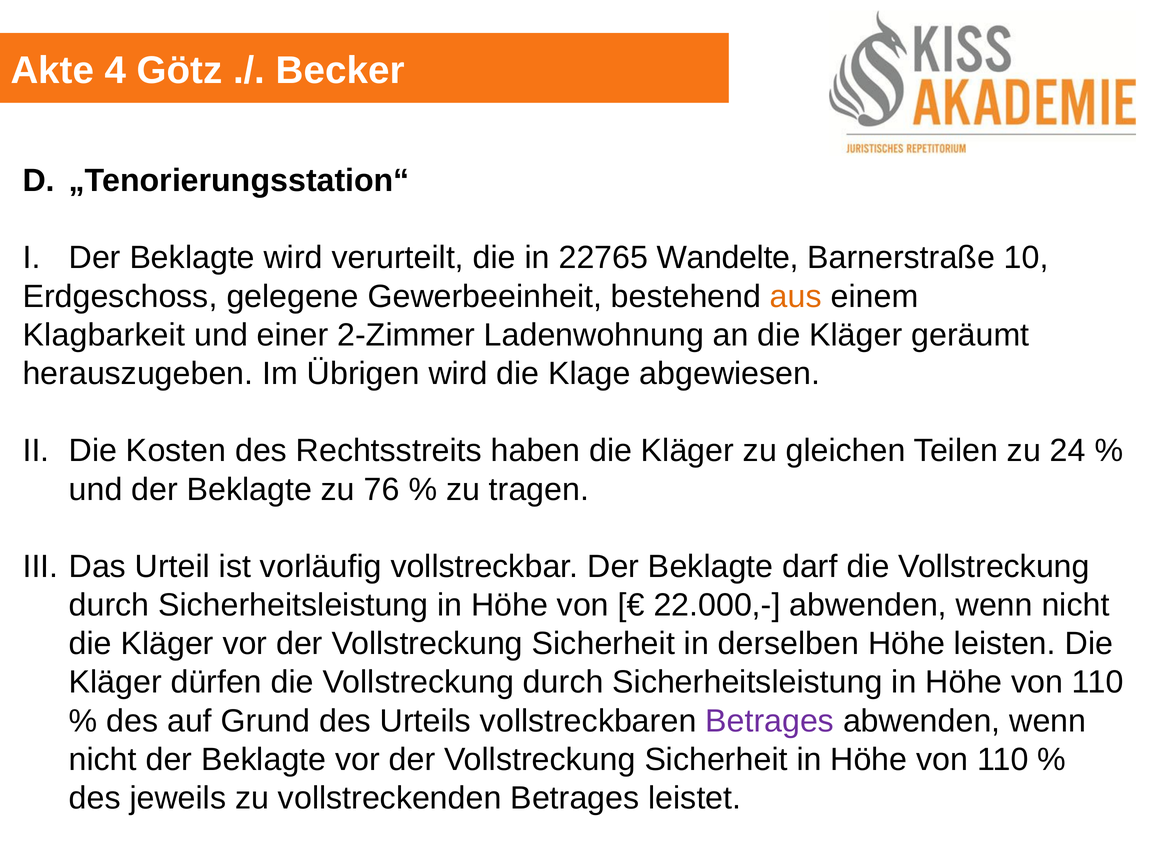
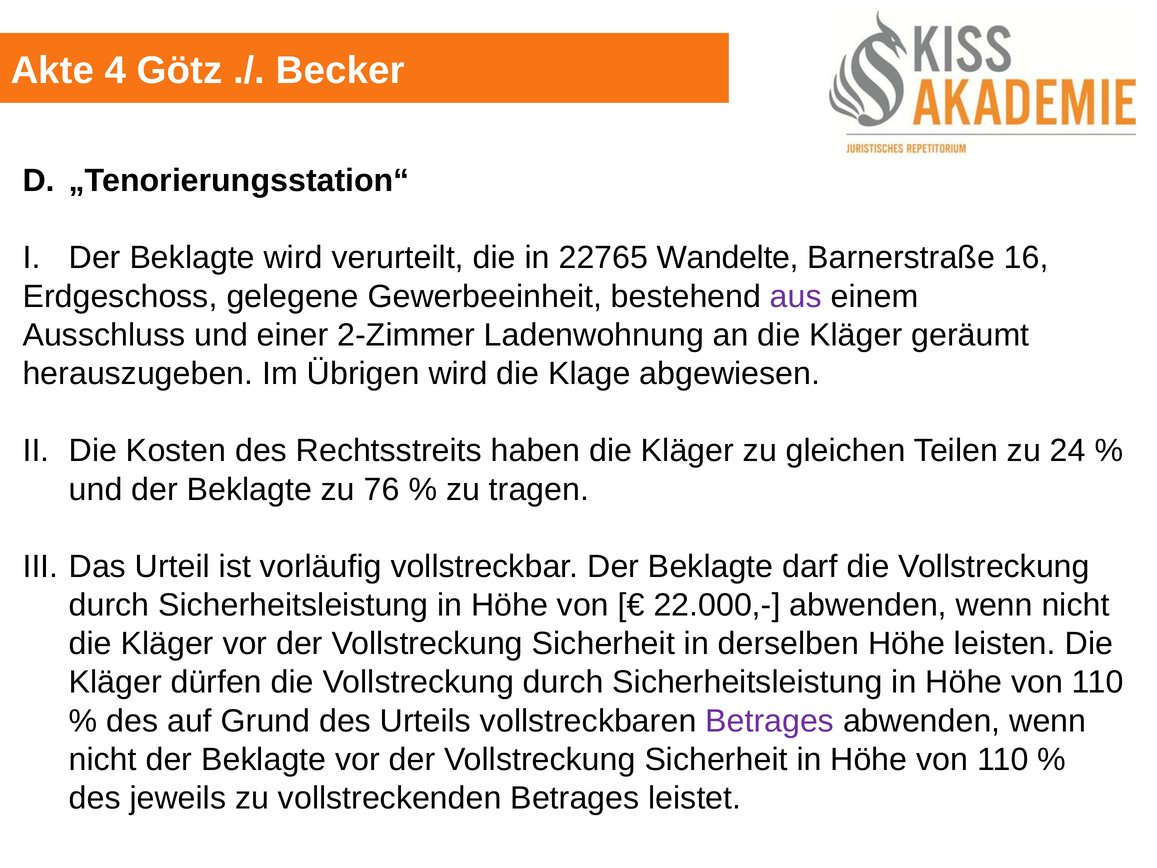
10: 10 -> 16 (1026, 258)
aus colour: orange -> purple (796, 296)
Klagbarkeit: Klagbarkeit -> Ausschluss (104, 335)
